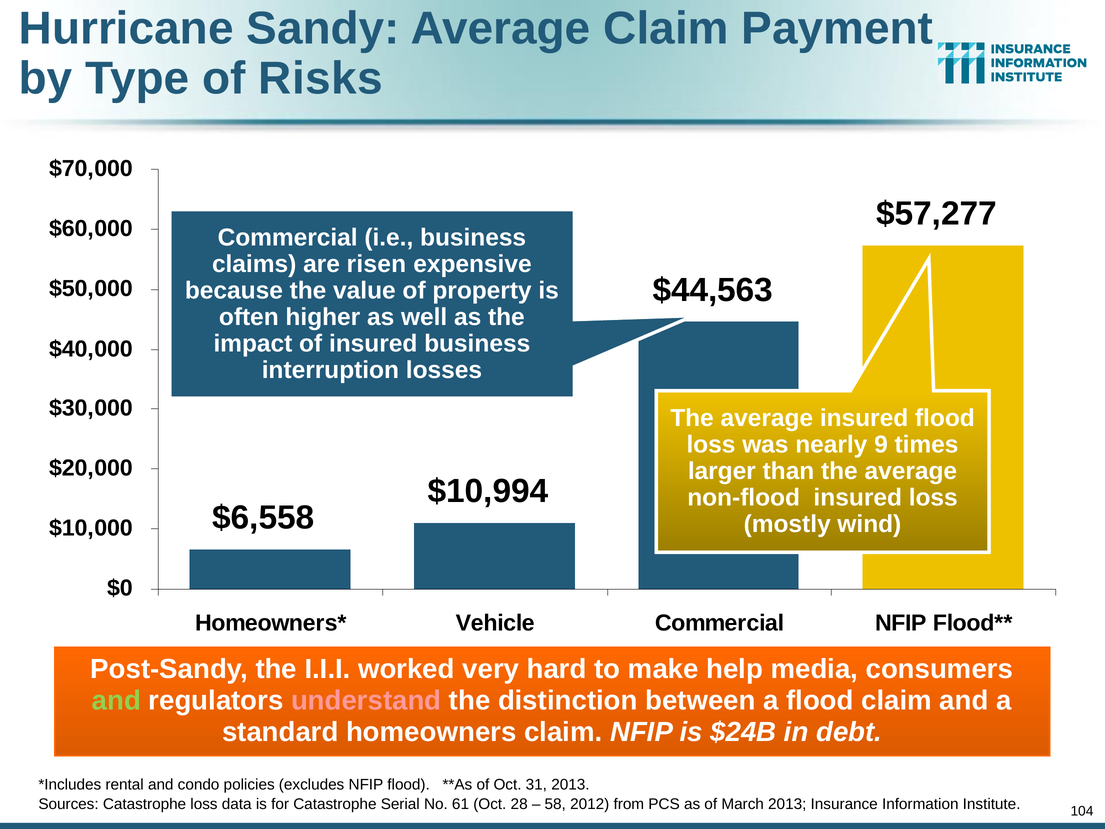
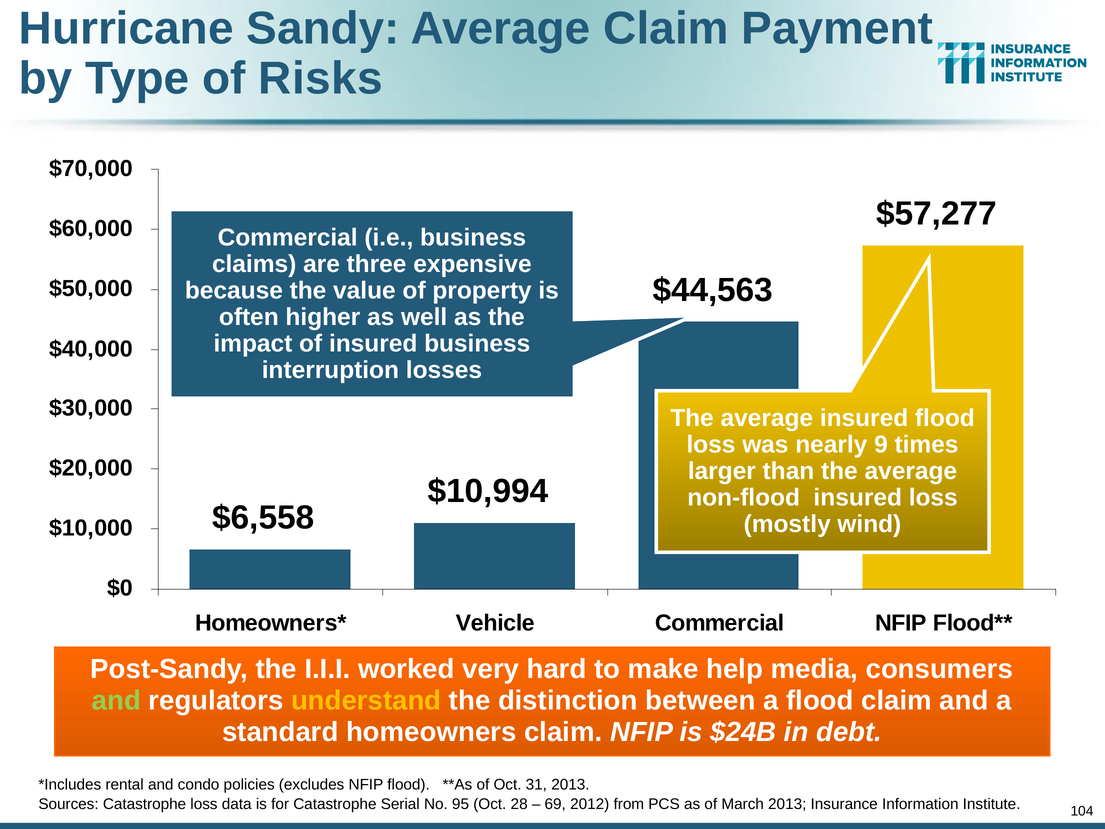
risen: risen -> three (377, 264)
understand colour: pink -> yellow (366, 700)
61: 61 -> 95 (461, 804)
58: 58 -> 69 (555, 804)
